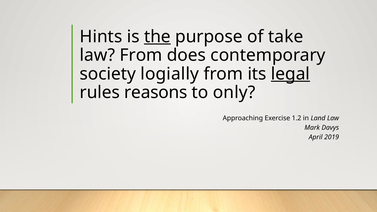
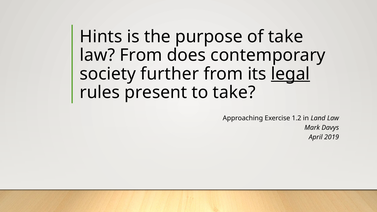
the underline: present -> none (157, 37)
logially: logially -> further (170, 74)
reasons: reasons -> present (156, 93)
to only: only -> take (234, 93)
